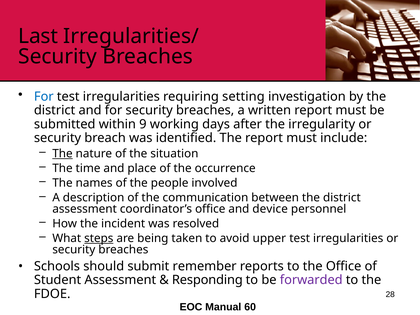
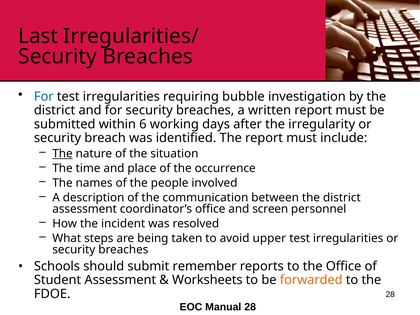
setting: setting -> bubble (243, 96)
9: 9 -> 6 (143, 124)
device: device -> screen (270, 209)
steps underline: present -> none (99, 238)
Responding: Responding -> Worksheets (207, 280)
forwarded colour: purple -> orange (311, 280)
Manual 60: 60 -> 28 (250, 307)
